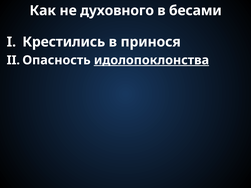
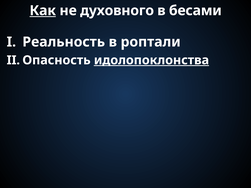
Как underline: none -> present (43, 11)
Крестились: Крестились -> Реальность (64, 42)
принося: принося -> роптали (151, 42)
